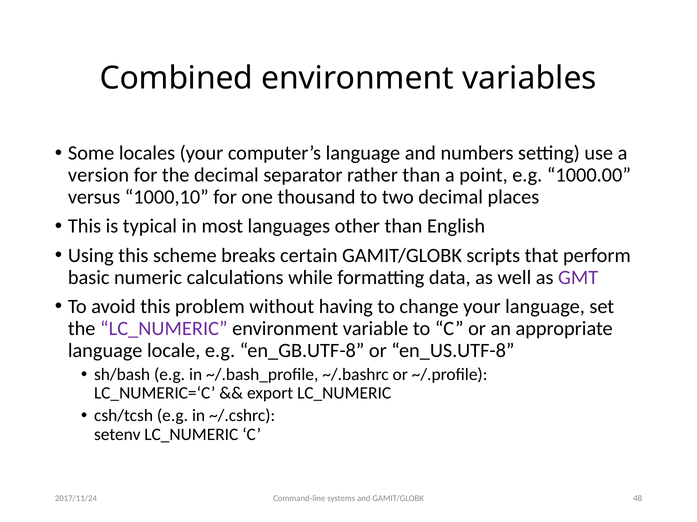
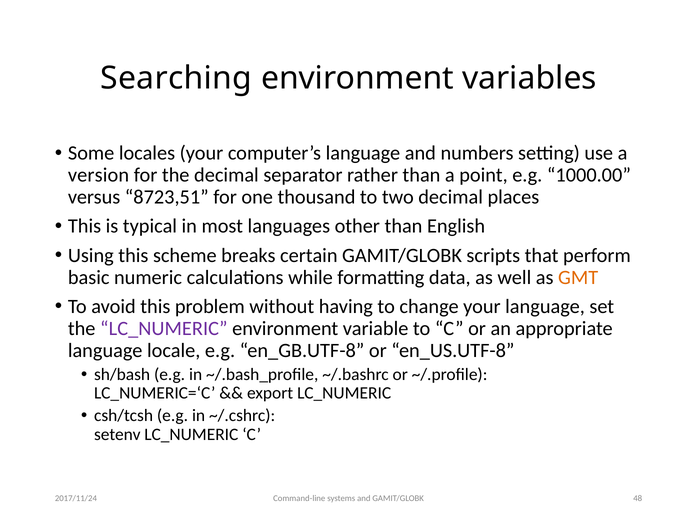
Combined: Combined -> Searching (176, 78)
1000,10: 1000,10 -> 8723,51 (167, 197)
GMT colour: purple -> orange (578, 278)
